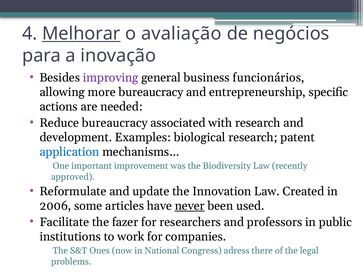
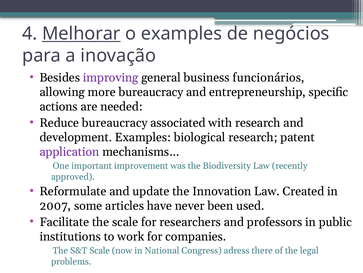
o avaliação: avaliação -> examples (181, 34)
application colour: blue -> purple (69, 152)
2006: 2006 -> 2007 (55, 205)
never underline: present -> none (190, 205)
the fazer: fazer -> scale (125, 221)
S&T Ones: Ones -> Scale (100, 250)
